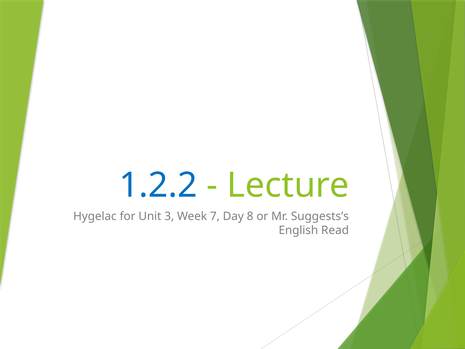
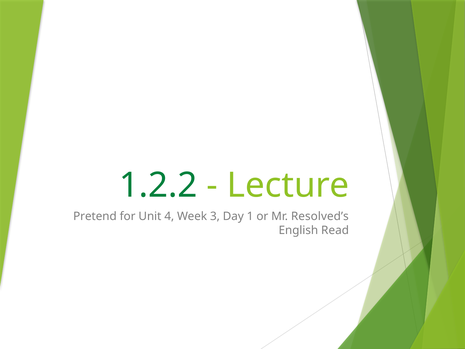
1.2.2 colour: blue -> green (158, 185)
Hygelac: Hygelac -> Pretend (95, 216)
3: 3 -> 4 (169, 216)
7: 7 -> 3 (215, 216)
8: 8 -> 1 (250, 216)
Suggests’s: Suggests’s -> Resolved’s (320, 216)
